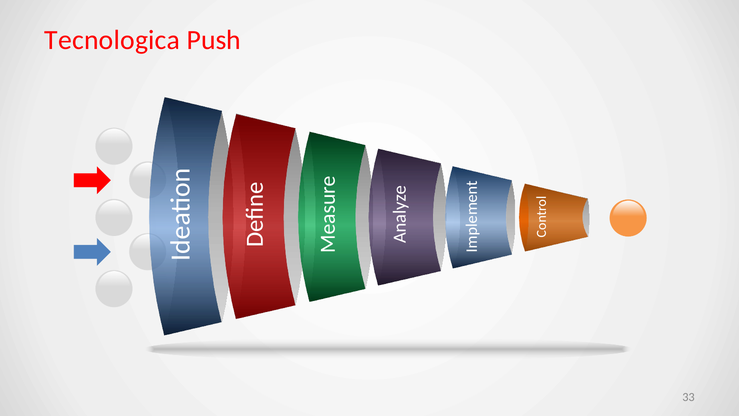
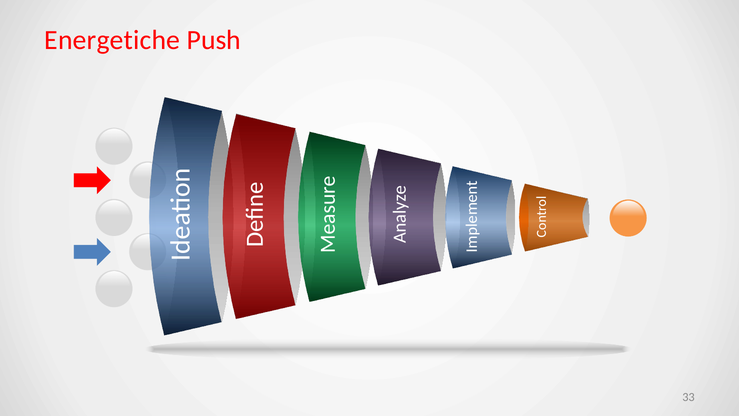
Tecnologica: Tecnologica -> Energetiche (112, 40)
